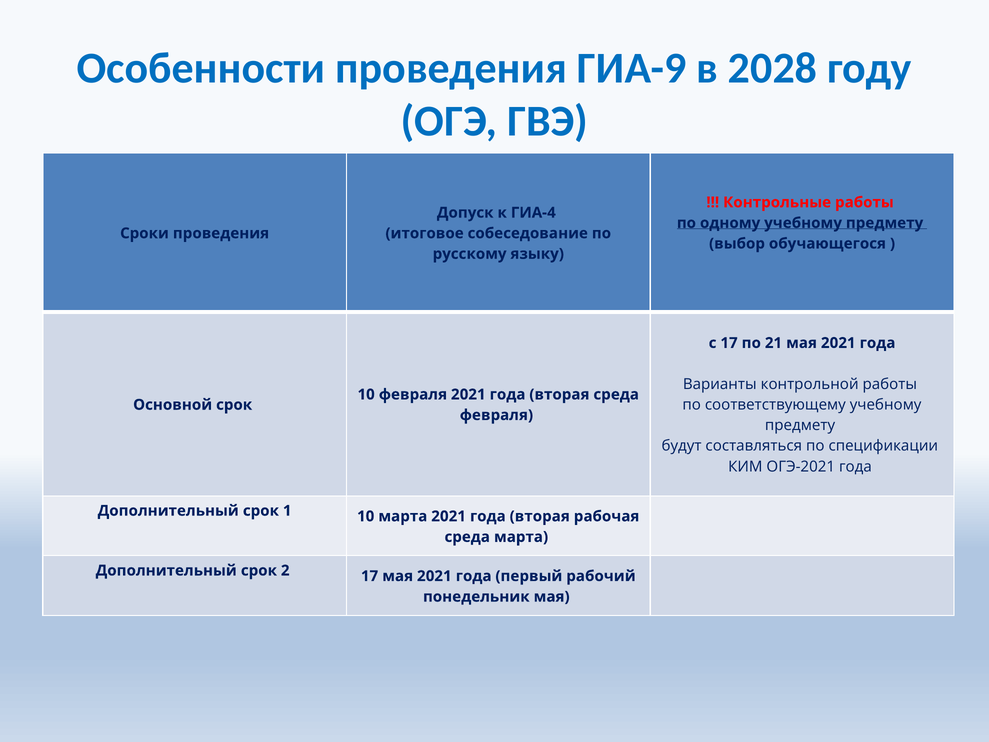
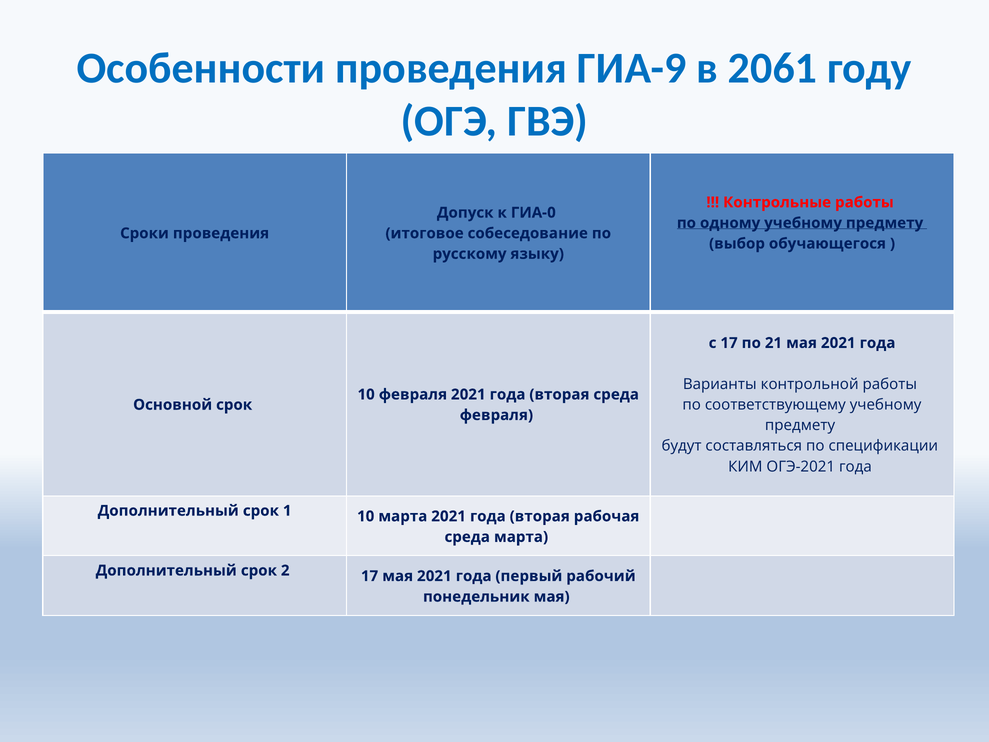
2028: 2028 -> 2061 (773, 68)
ГИА-4: ГИА-4 -> ГИА-0 (533, 213)
